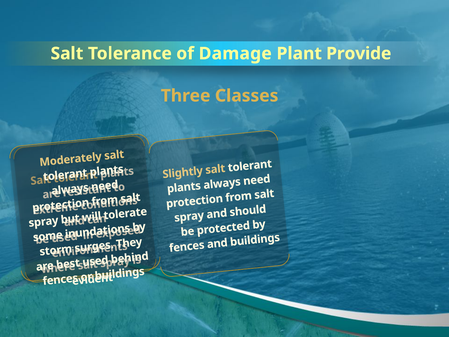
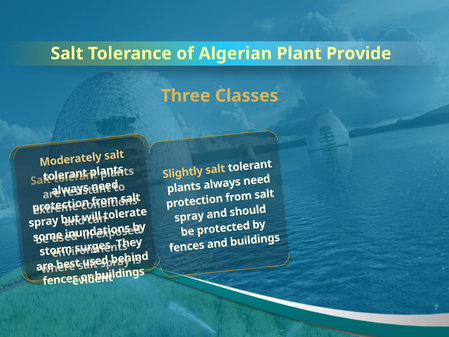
Damage: Damage -> Algerian (235, 54)
